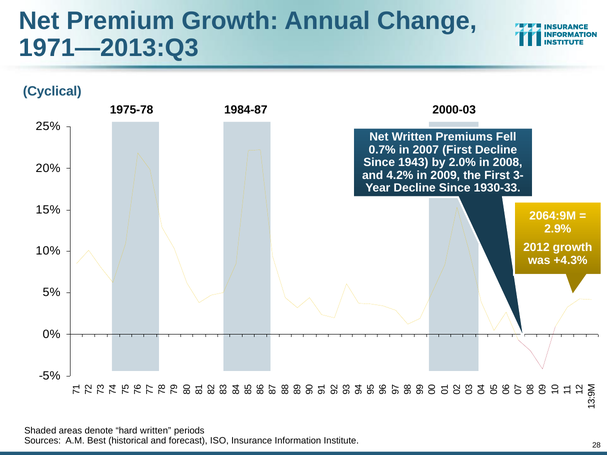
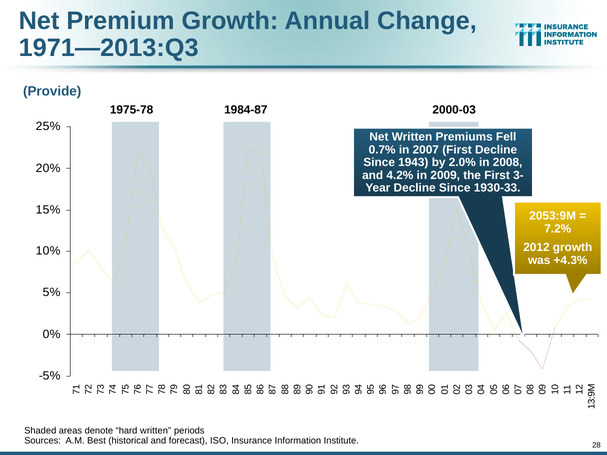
Cyclical: Cyclical -> Provide (52, 91)
2064:9M: 2064:9M -> 2053:9M (553, 216)
2.9%: 2.9% -> 7.2% (558, 229)
